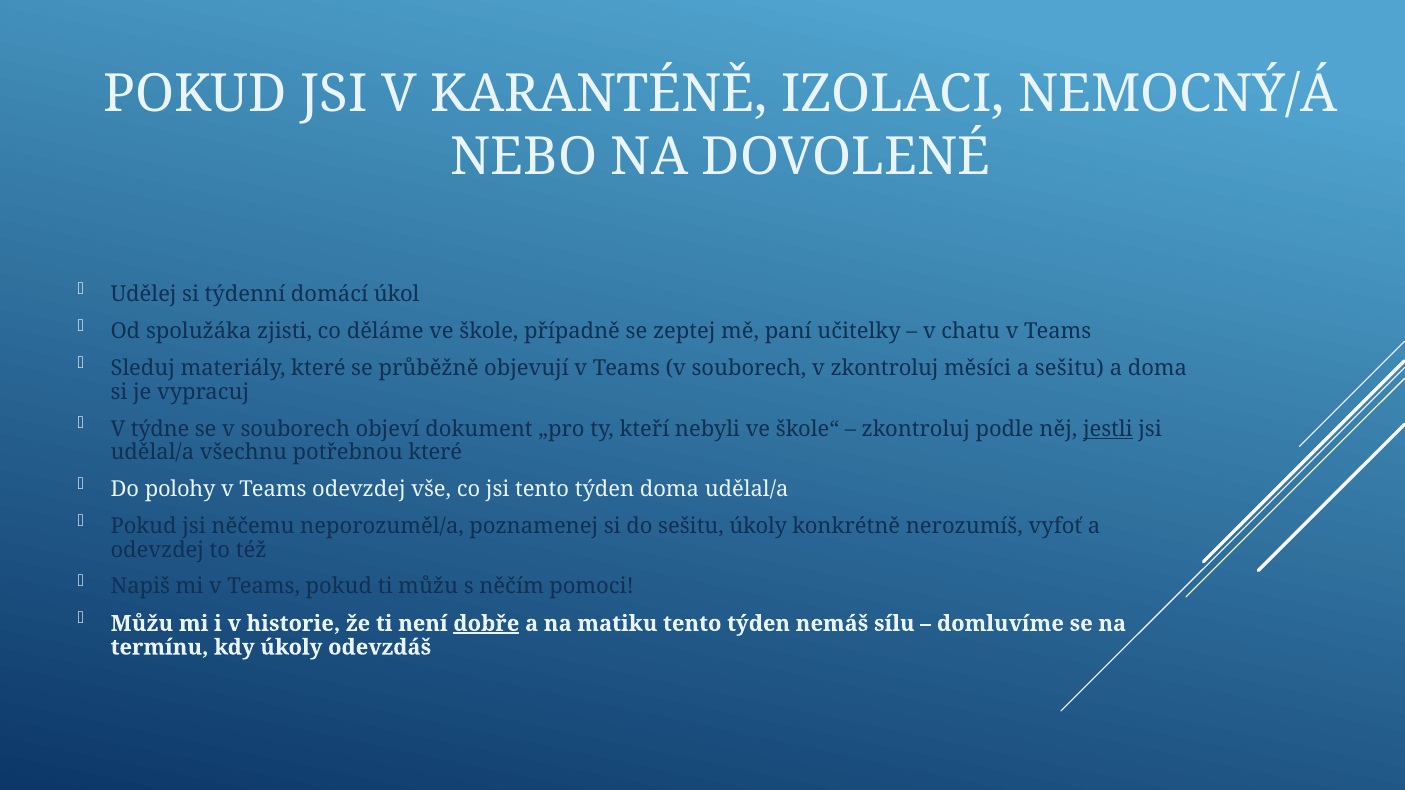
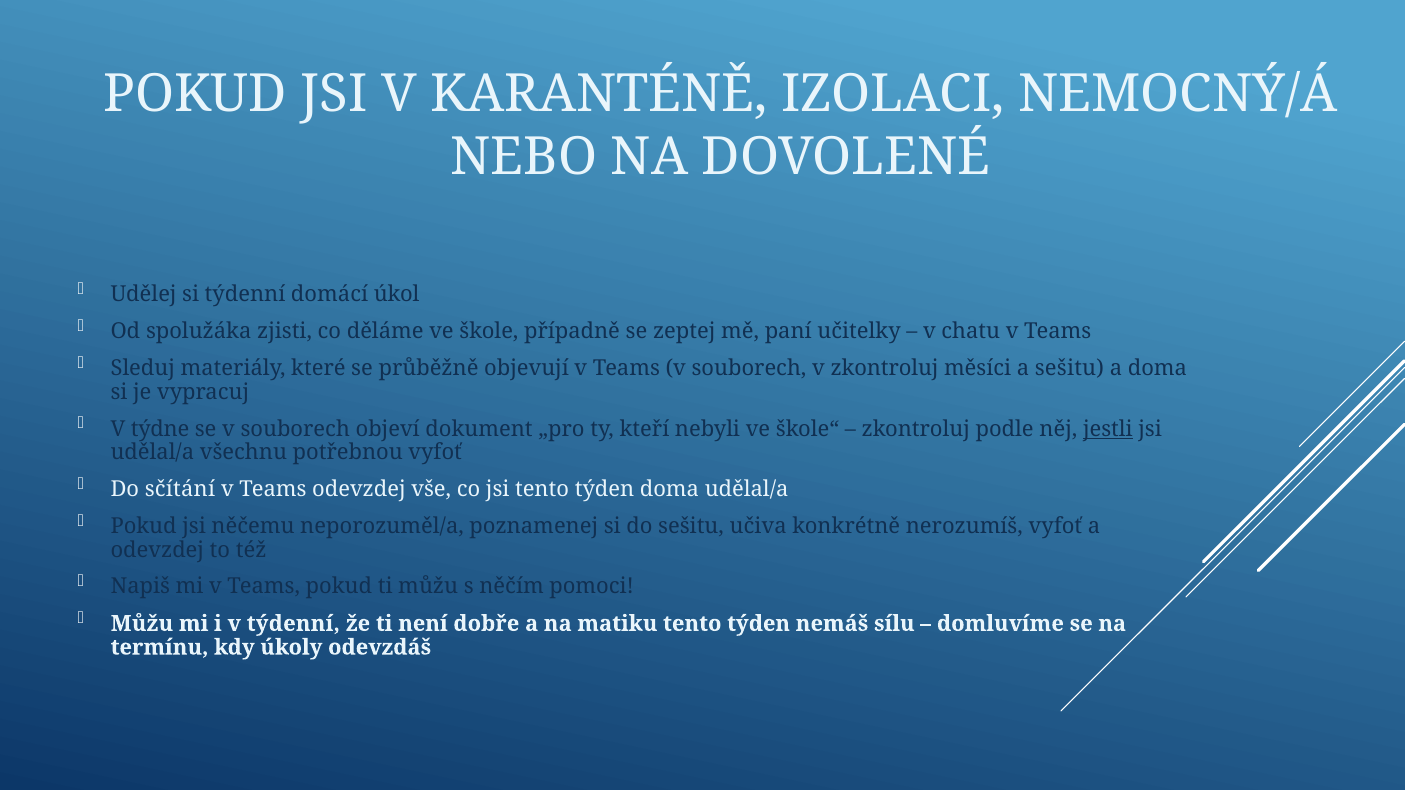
potřebnou které: které -> vyfoť (435, 453)
polohy: polohy -> sčítání (180, 490)
sešitu úkoly: úkoly -> učiva (758, 526)
v historie: historie -> týdenní (293, 624)
dobře underline: present -> none (486, 624)
